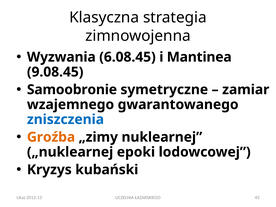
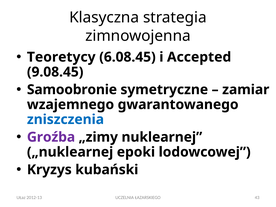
Wyzwania: Wyzwania -> Teoretycy (61, 57)
Mantinea: Mantinea -> Accepted (199, 57)
Groźba colour: orange -> purple (51, 137)
